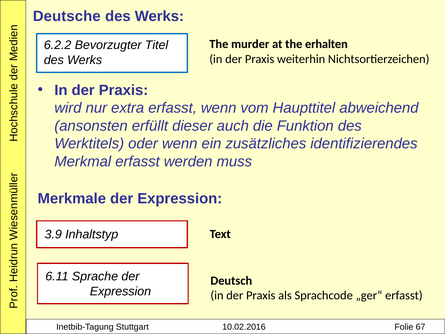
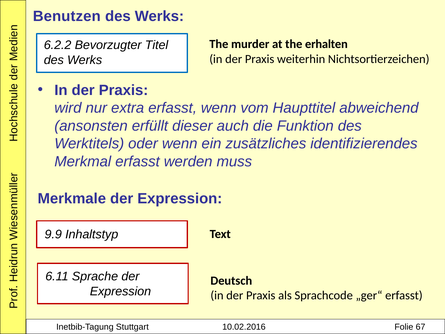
Deutsche: Deutsche -> Benutzen (67, 16)
3.9: 3.9 -> 9.9 (53, 234)
